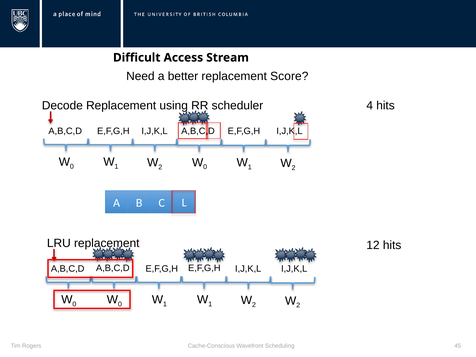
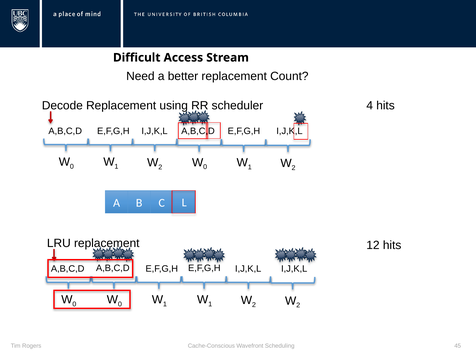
Score: Score -> Count (289, 76)
